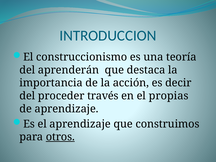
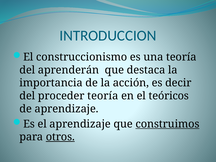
proceder través: través -> teoría (103, 96)
propias: propias -> teóricos (169, 96)
construimos underline: none -> present (167, 124)
